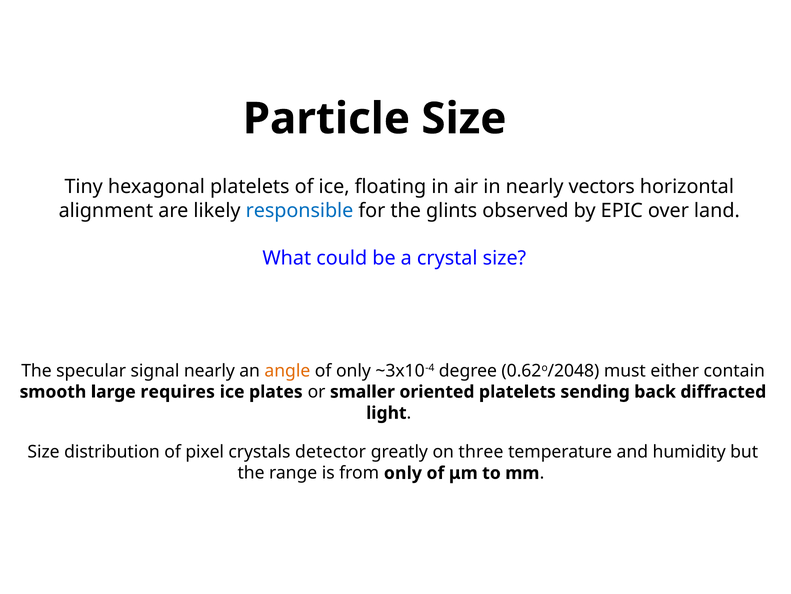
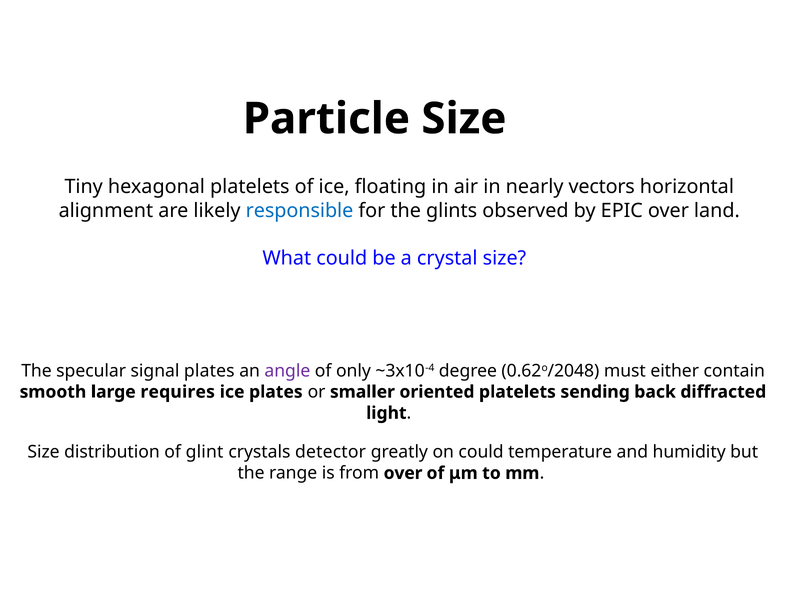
signal nearly: nearly -> plates (209, 370)
angle colour: orange -> purple (287, 370)
pixel: pixel -> glint (205, 451)
on three: three -> could (481, 451)
from only: only -> over (403, 473)
